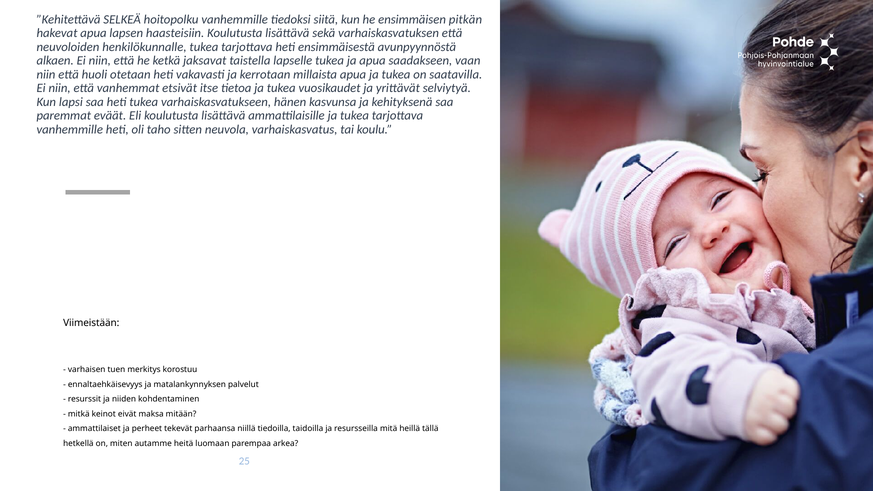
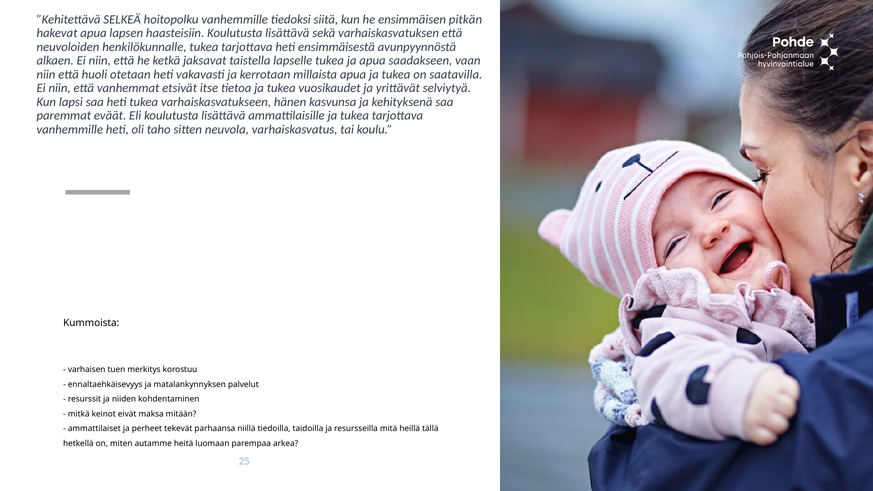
Viimeistään: Viimeistään -> Kummoista (91, 323)
